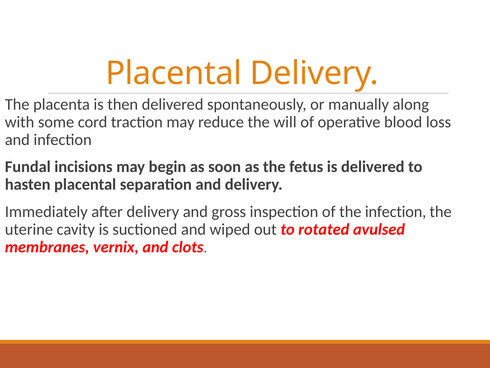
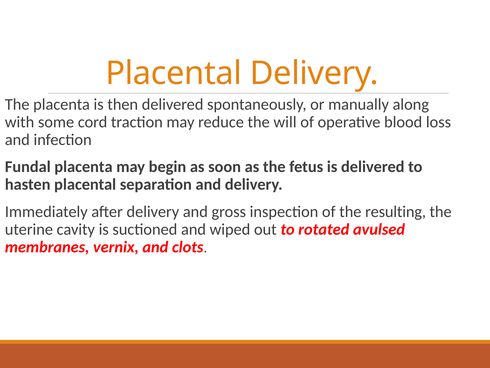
Fundal incisions: incisions -> placenta (83, 167)
the infection: infection -> resulting (396, 212)
